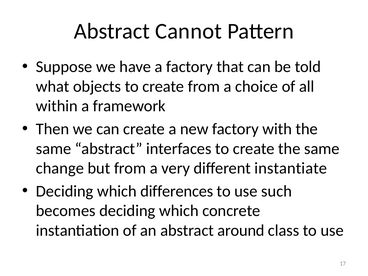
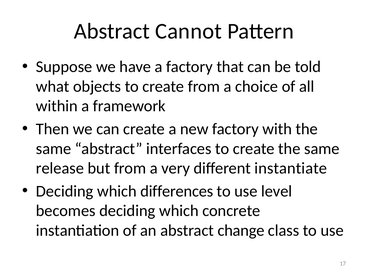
change: change -> release (60, 168)
such: such -> level (277, 191)
around: around -> change (241, 230)
